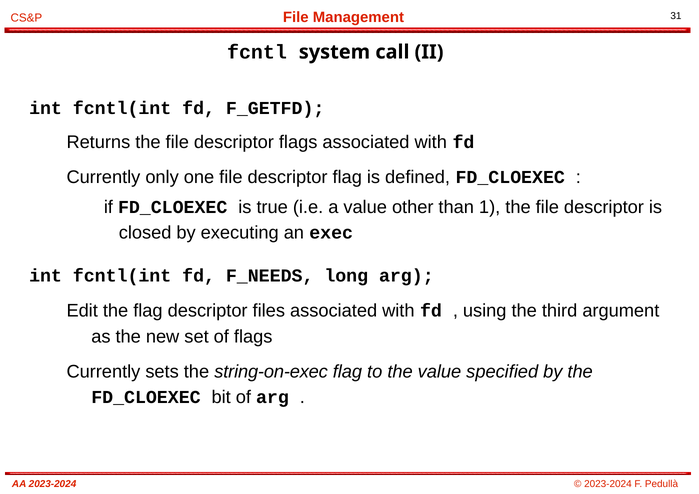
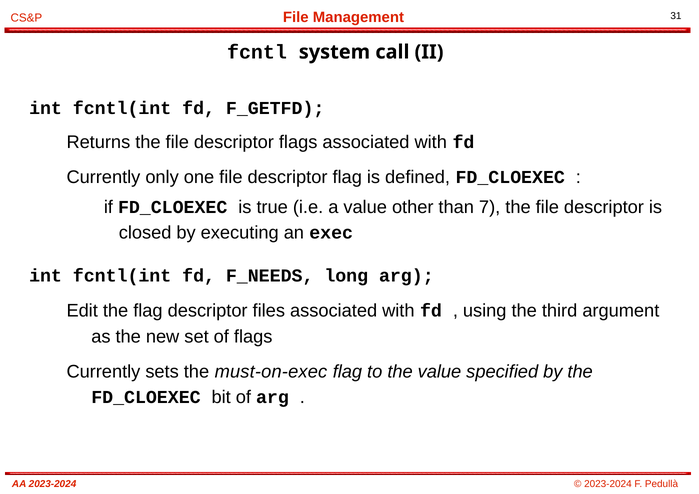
1: 1 -> 7 (490, 207)
string-on-exec: string-on-exec -> must-on-exec (271, 372)
